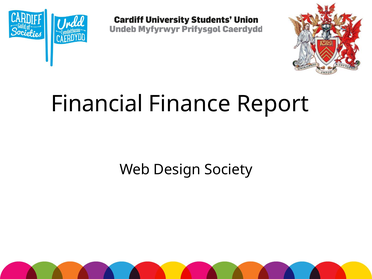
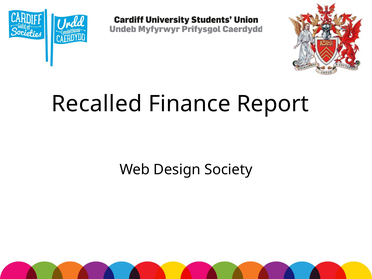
Financial: Financial -> Recalled (97, 104)
